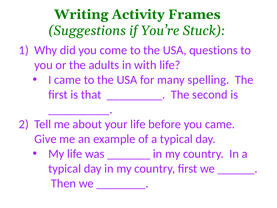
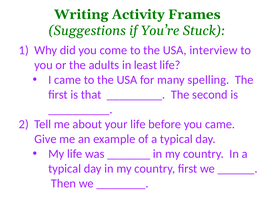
questions: questions -> interview (213, 50)
with: with -> least (145, 65)
